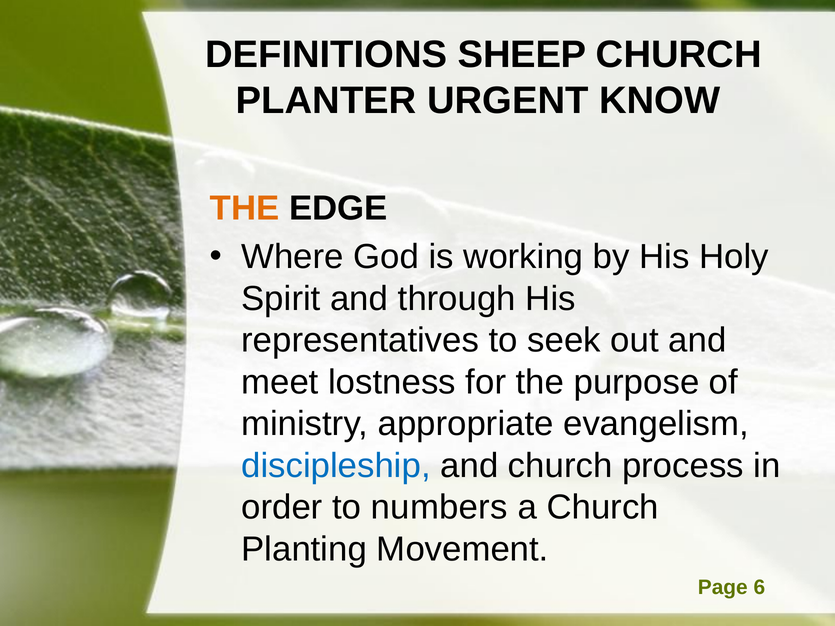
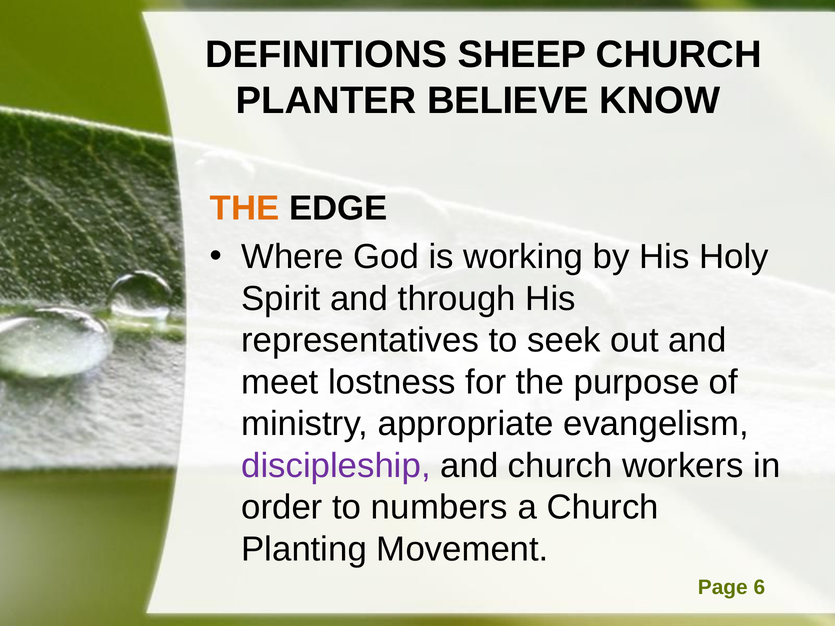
URGENT: URGENT -> BELIEVE (508, 101)
discipleship colour: blue -> purple (336, 466)
process: process -> workers (683, 466)
